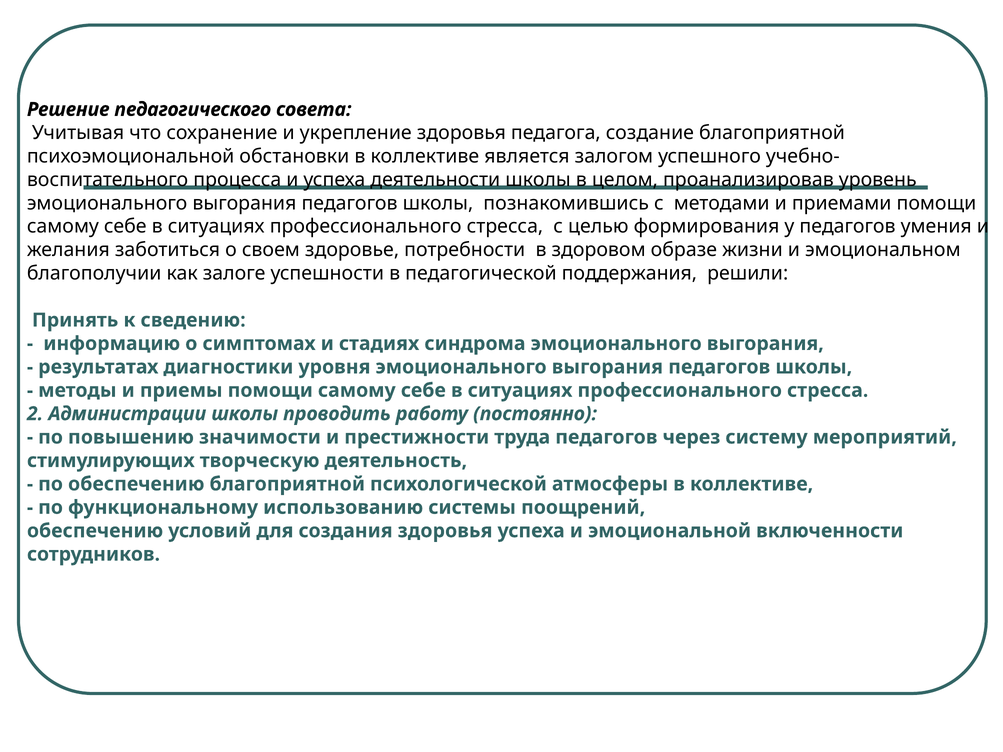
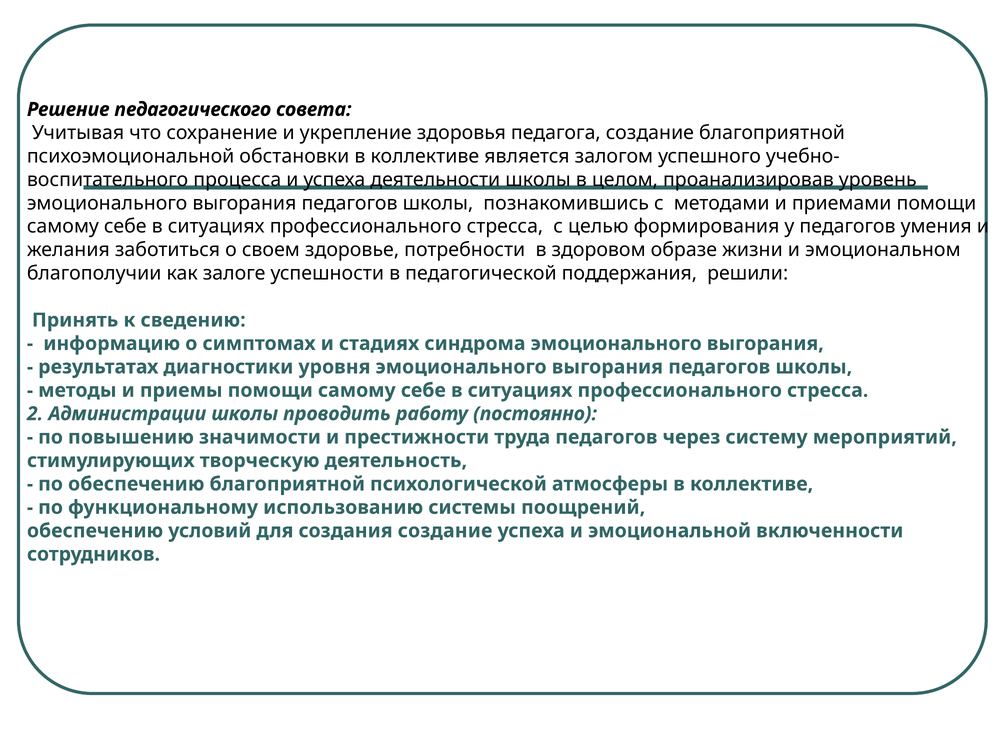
создания здоровья: здоровья -> создание (445, 531)
